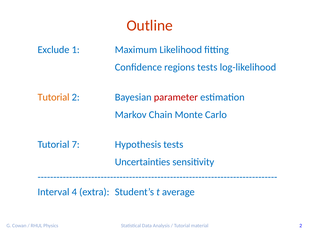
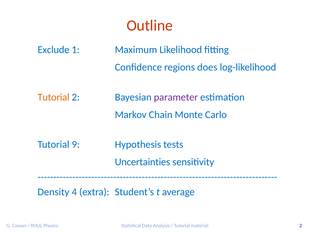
regions tests: tests -> does (207, 67)
parameter colour: red -> purple (176, 97)
7: 7 -> 9 (76, 144)
Interval: Interval -> Density (53, 192)
